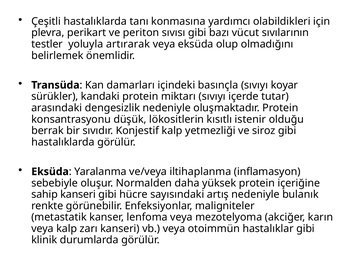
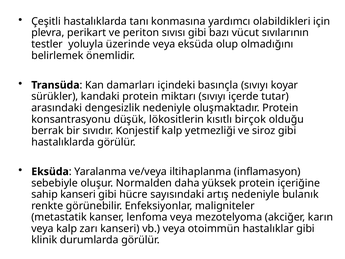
artırarak: artırarak -> üzerinde (128, 44)
istenir: istenir -> birçok (250, 119)
